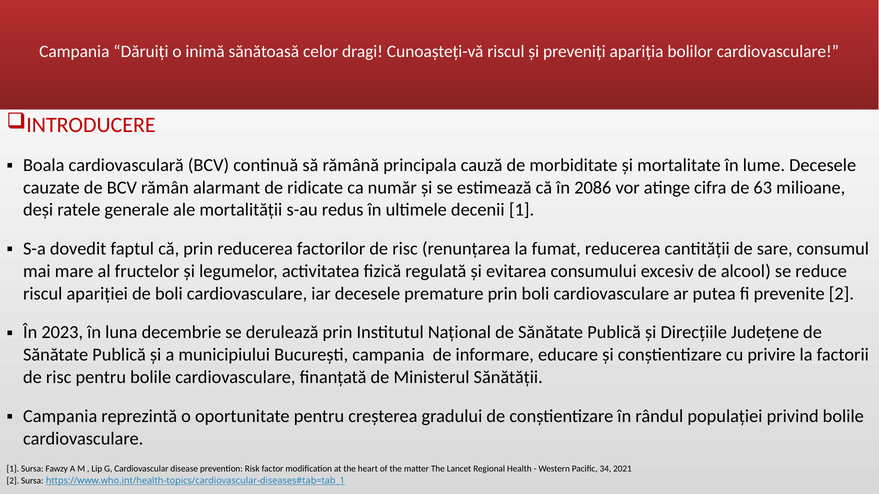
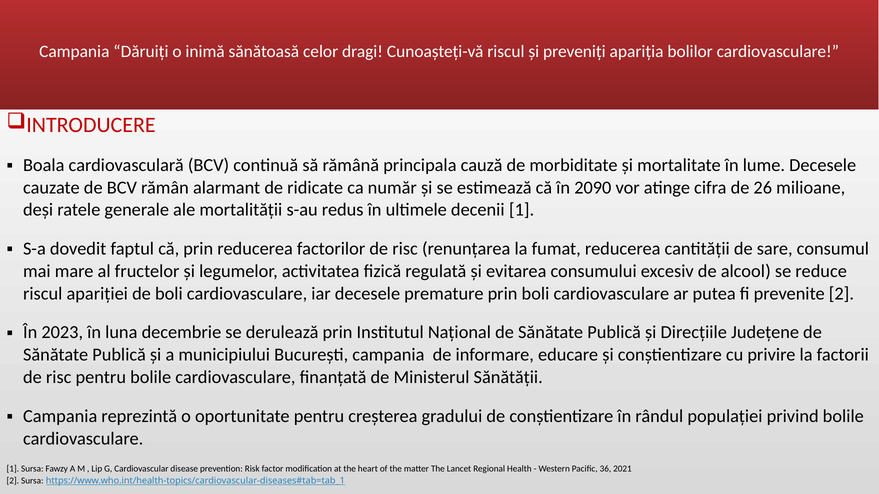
2086: 2086 -> 2090 (593, 188)
63: 63 -> 26 (763, 188)
34: 34 -> 36 (605, 469)
